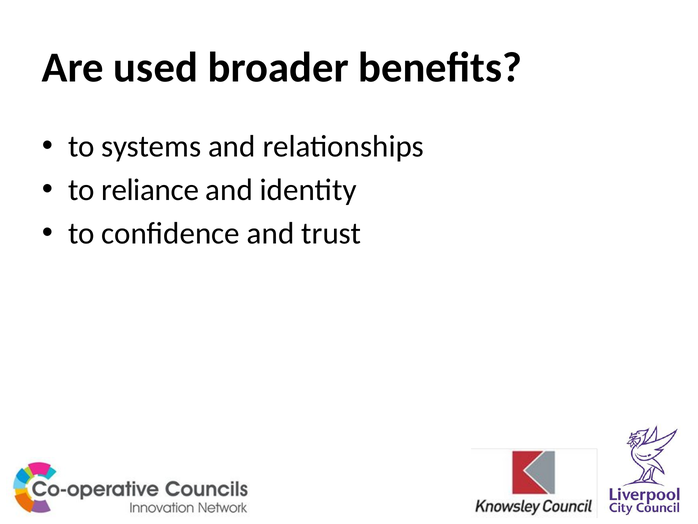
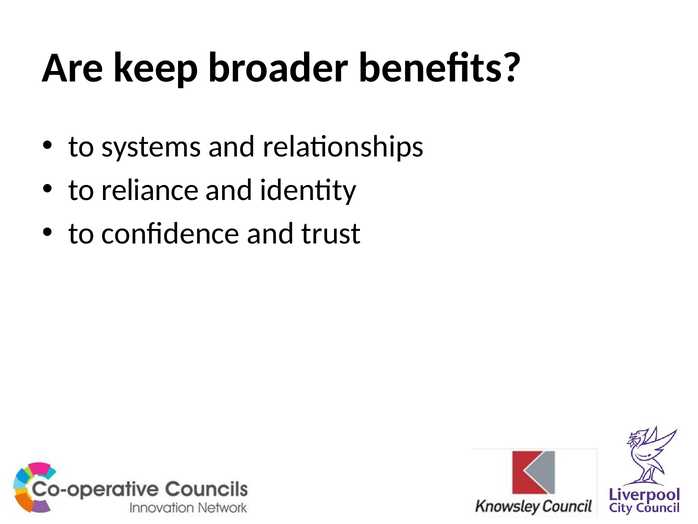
used: used -> keep (156, 68)
